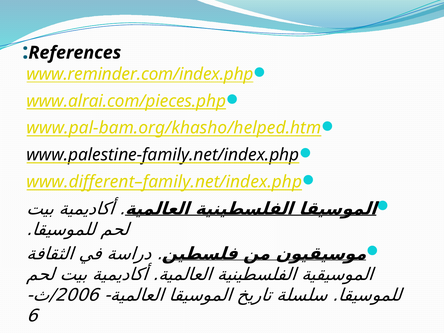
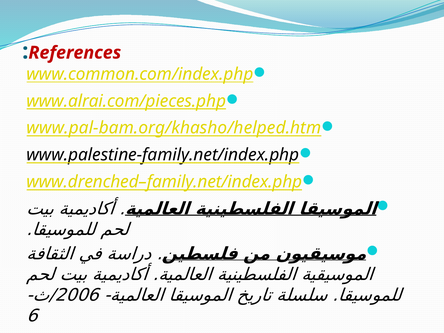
References colour: black -> red (75, 53)
www.reminder.com/index.php: www.reminder.com/index.php -> www.common.com/index.php (140, 74)
www.different–family.net/index.php: www.different–family.net/index.php -> www.drenched–family.net/index.php (164, 182)
